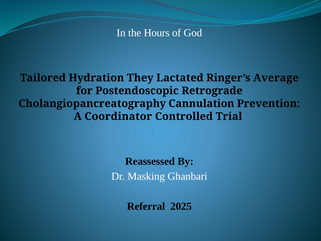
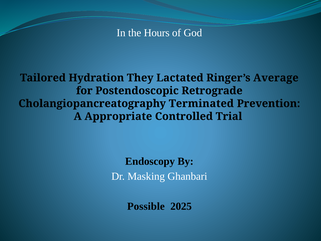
Cannulation: Cannulation -> Terminated (201, 103)
Coordinator: Coordinator -> Appropriate (118, 116)
Reassessed: Reassessed -> Endoscopy (150, 161)
Referral: Referral -> Possible (146, 206)
